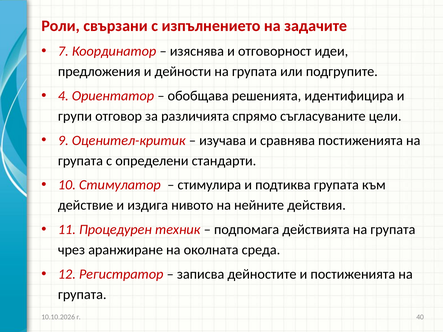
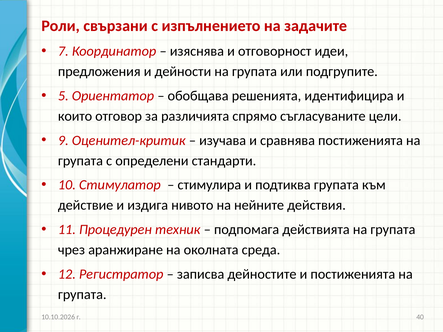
4: 4 -> 5 (63, 96)
групи: групи -> които (75, 116)
